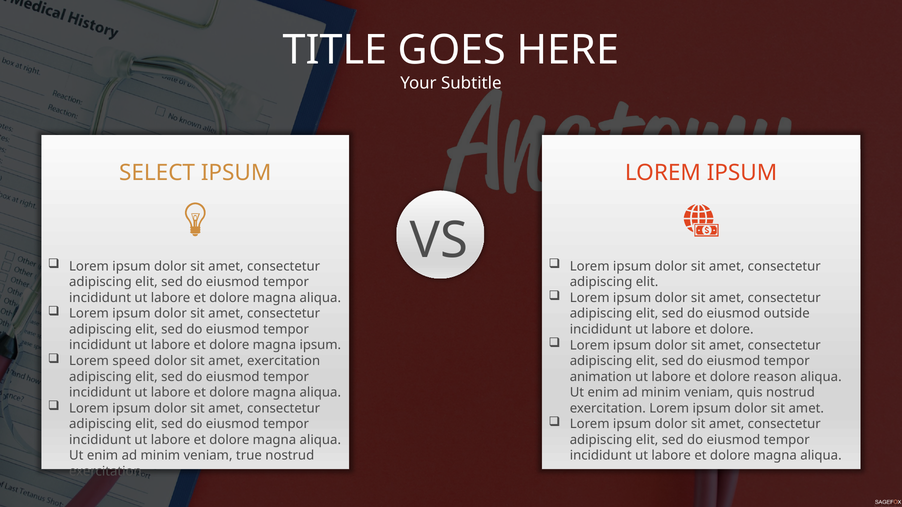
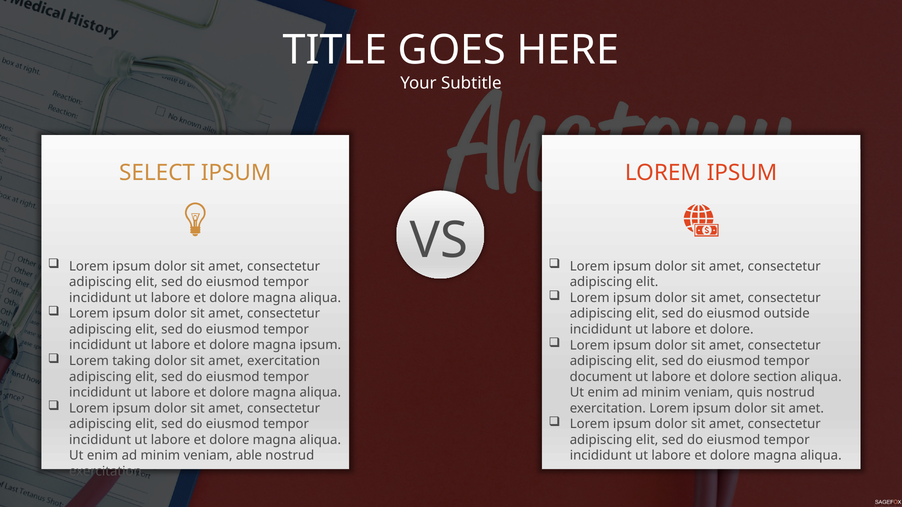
speed: speed -> taking (131, 361)
animation: animation -> document (601, 377)
reason: reason -> section (775, 377)
true: true -> able (249, 456)
